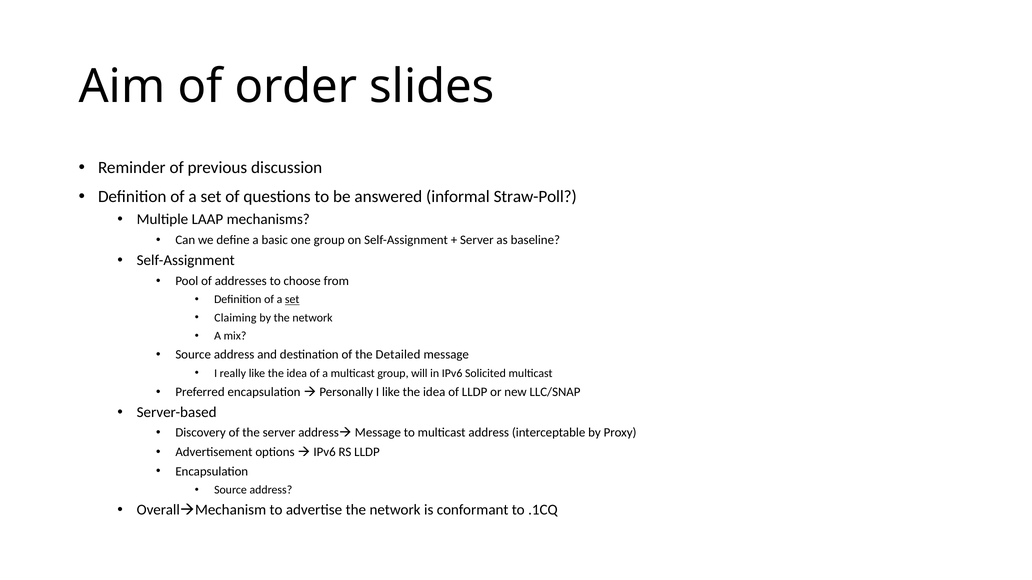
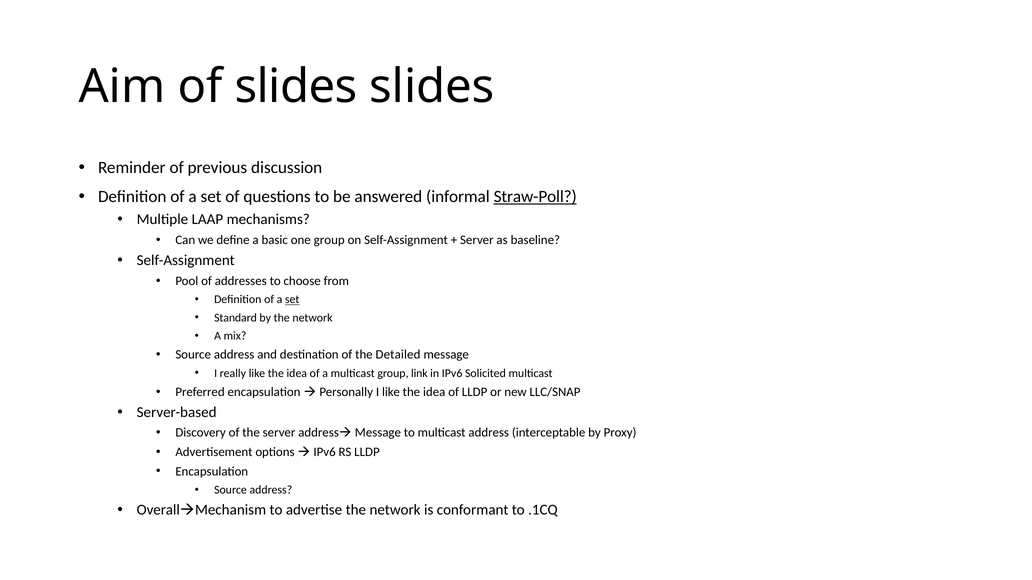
of order: order -> slides (296, 87)
Straw-Poll underline: none -> present (535, 197)
Claiming: Claiming -> Standard (236, 318)
will: will -> link (419, 373)
